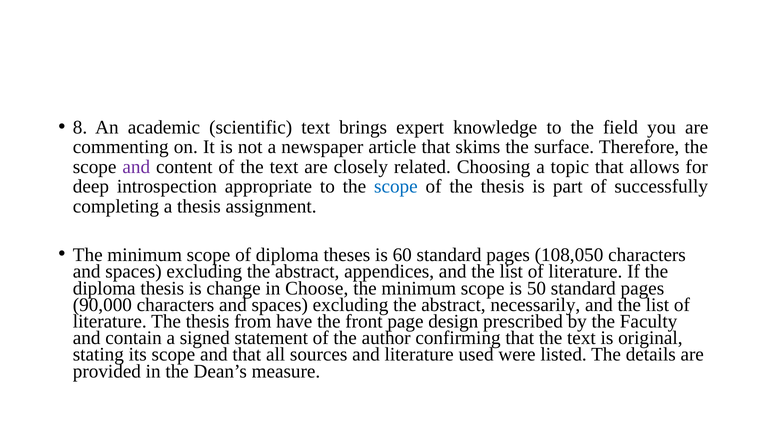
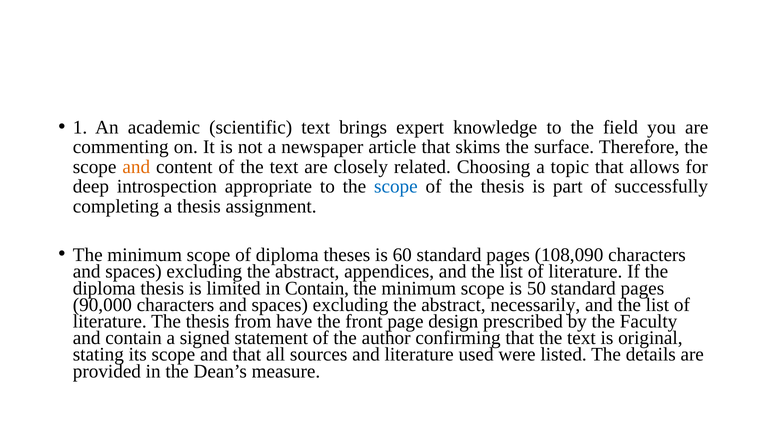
8: 8 -> 1 (80, 127)
and colour: purple -> orange (136, 167)
108,050: 108,050 -> 108,090 (569, 255)
change: change -> limited (234, 288)
in Choose: Choose -> Contain (317, 288)
